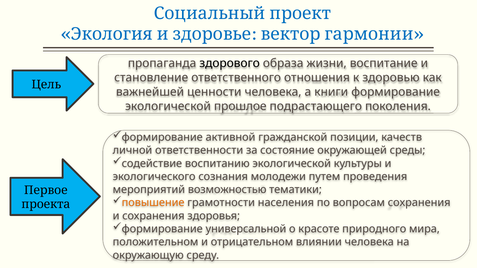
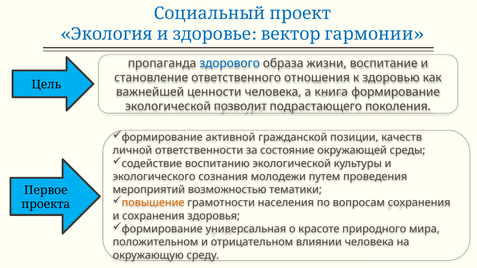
здорового colour: black -> blue (230, 63)
книги: книги -> книга (331, 92)
прошлое: прошлое -> позволит (240, 106)
универсальной: универсальной -> универсальная (246, 229)
